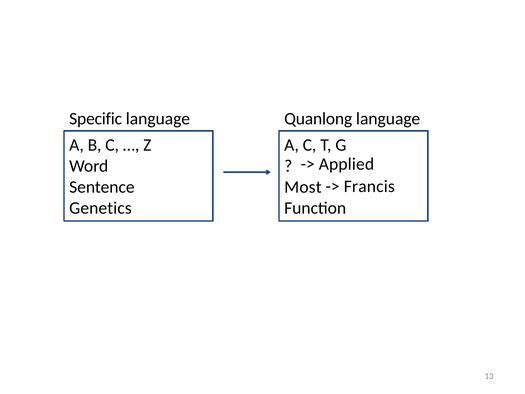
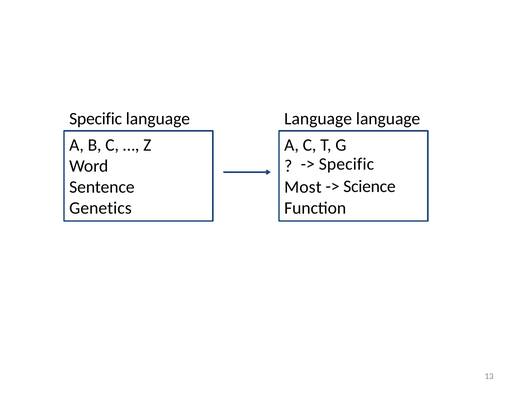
Quanlong: Quanlong -> Language (318, 119)
Applied: Applied -> Specific (346, 164)
Francis: Francis -> Science (369, 186)
